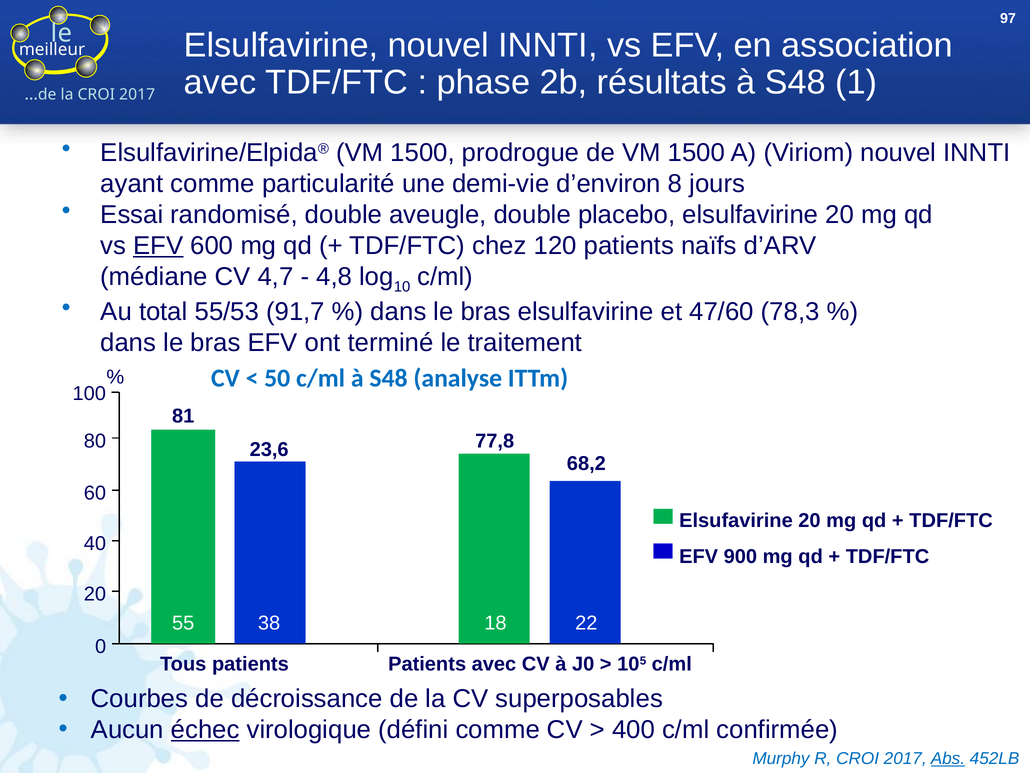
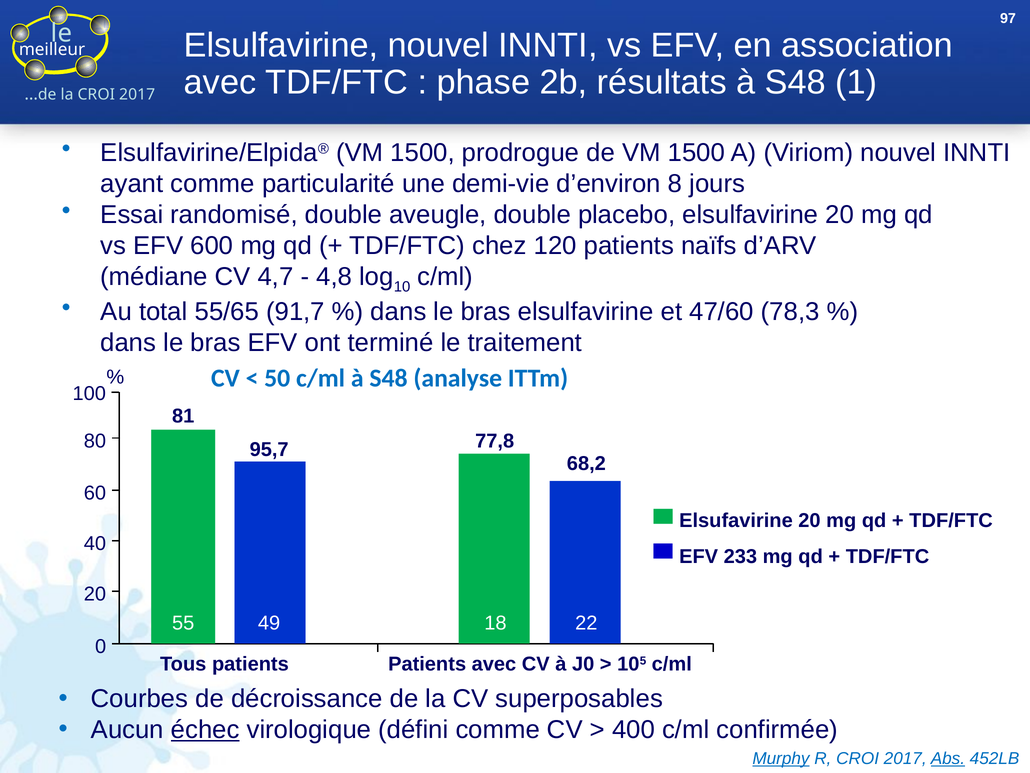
EFV underline: present -> none (158, 246)
55/53: 55/53 -> 55/65 (227, 312)
23,6: 23,6 -> 95,7 (269, 449)
900: 900 -> 233 (740, 557)
38: 38 -> 49 (269, 623)
Murphy underline: none -> present (781, 758)
